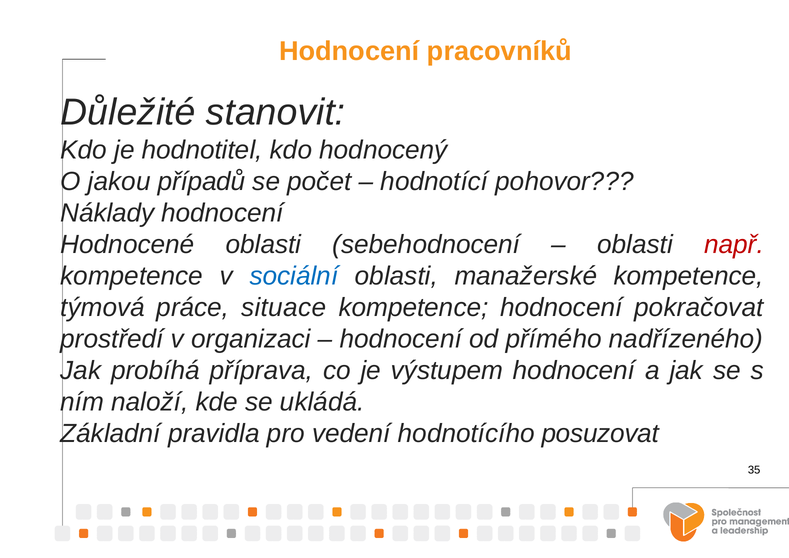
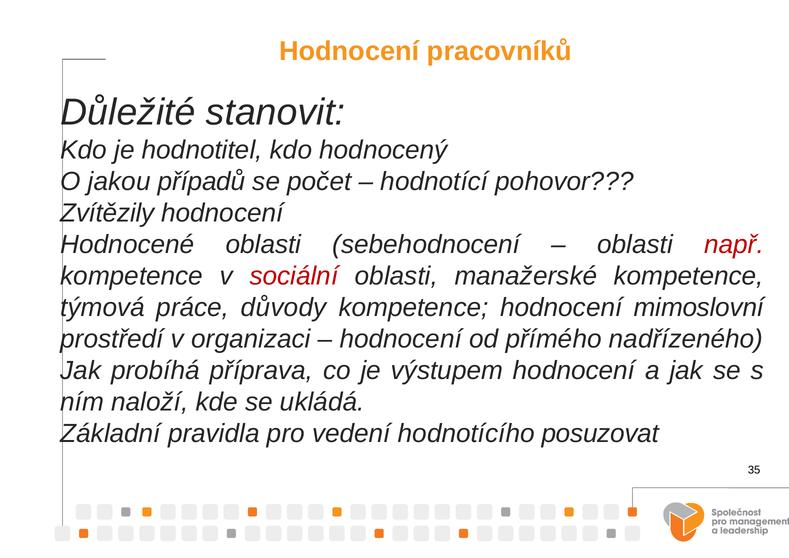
Náklady: Náklady -> Zvítězily (107, 213)
sociální colour: blue -> red (294, 276)
situace: situace -> důvody (284, 308)
pokračovat: pokračovat -> mimoslovní (699, 308)
